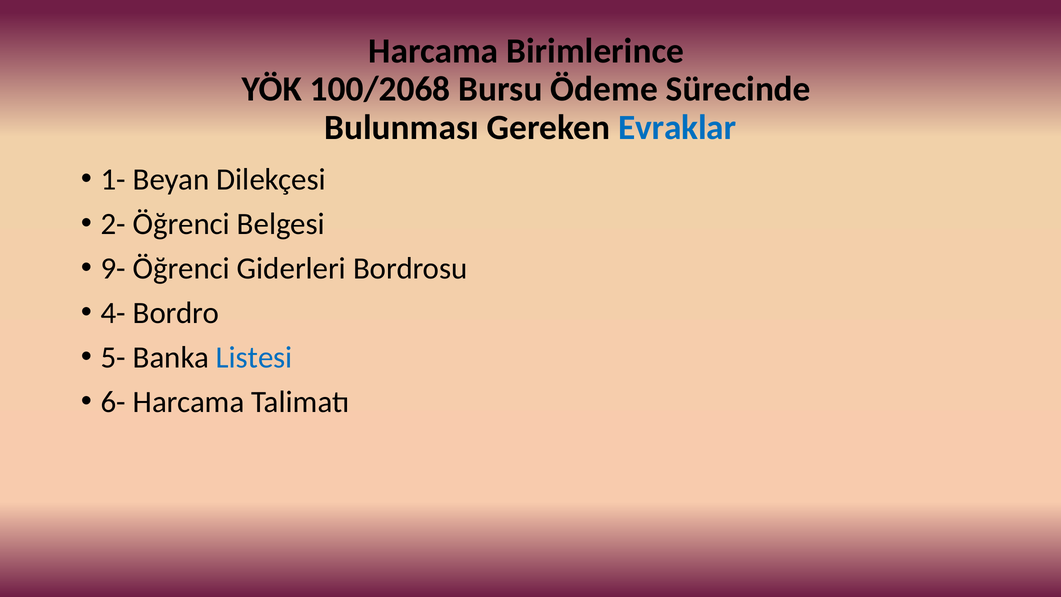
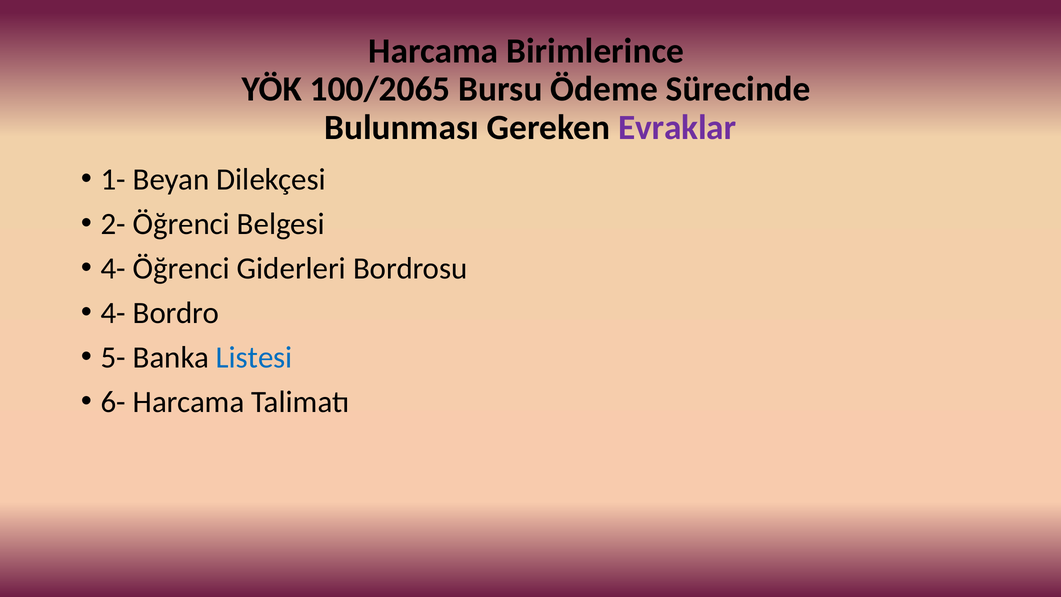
100/2068: 100/2068 -> 100/2065 (380, 89)
Evraklar colour: blue -> purple (677, 127)
9-: 9- -> 4- (113, 268)
